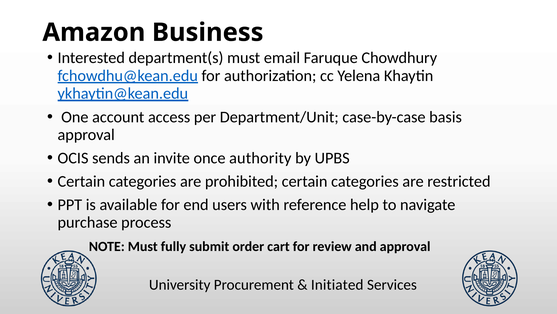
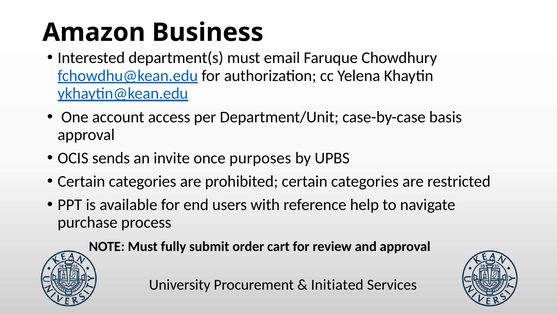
authority: authority -> purposes (260, 158)
